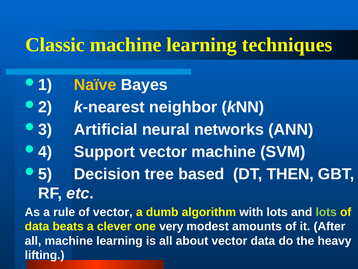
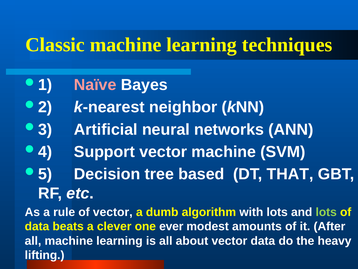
Naïve colour: yellow -> pink (95, 85)
THEN: THEN -> THAT (290, 174)
very: very -> ever (171, 226)
